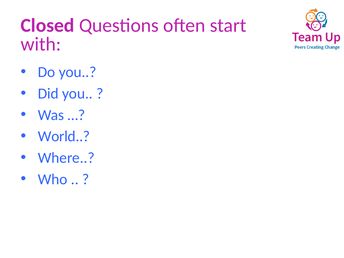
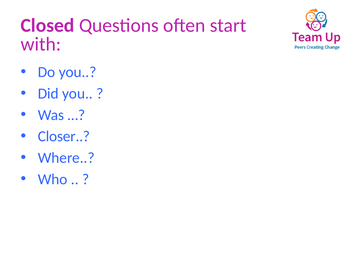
World: World -> Closer (64, 136)
